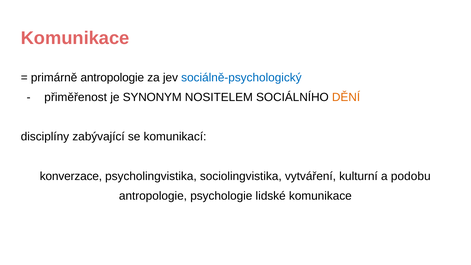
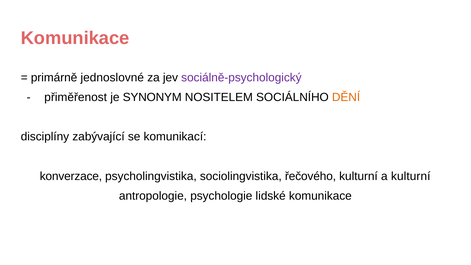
primárně antropologie: antropologie -> jednoslovné (112, 77)
sociálně-psychologický colour: blue -> purple (241, 77)
vytváření: vytváření -> řečového (310, 176)
a podobu: podobu -> kulturní (411, 176)
